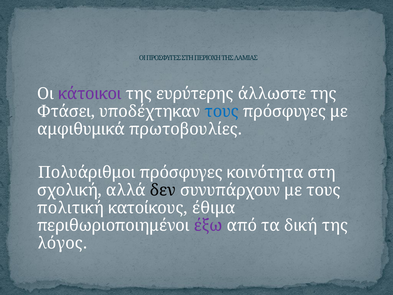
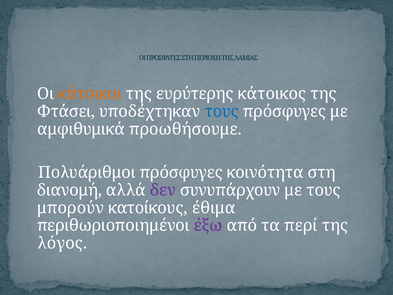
κάτοικοι colour: purple -> orange (90, 94)
άλλωστε: άλλωστε -> κάτοικος (272, 94)
πρωτοβουλίες: πρωτοβουλίες -> προωθήσουμε (185, 129)
σχολική: σχολική -> διανομή (69, 190)
δεν colour: black -> purple (163, 190)
πολιτική: πολιτική -> μπορούν (71, 208)
δική: δική -> περί (301, 225)
